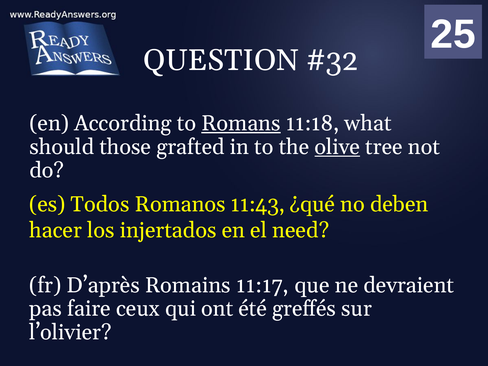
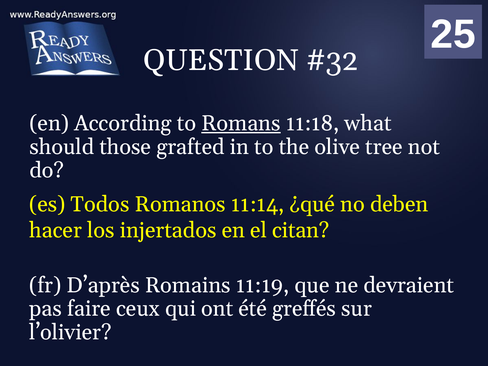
olive underline: present -> none (337, 147)
11:43: 11:43 -> 11:14 (258, 204)
need: need -> citan (301, 230)
11:17: 11:17 -> 11:19 (262, 285)
